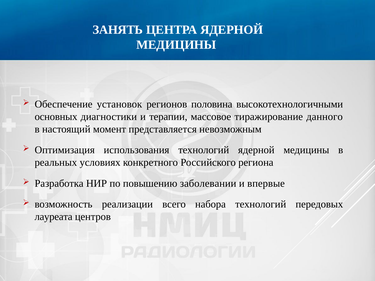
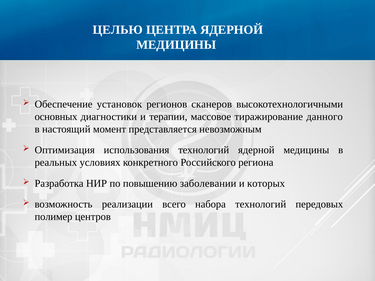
ЗАНЯТЬ: ЗАНЯТЬ -> ЦЕЛЬЮ (118, 30)
половина: половина -> сканеров (212, 104)
впервые: впервые -> которых (266, 183)
лауреата: лауреата -> полимер (53, 217)
